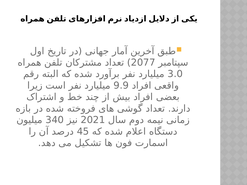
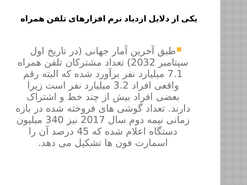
2077: 2077 -> 2032 (143, 63)
3.0: 3.0 -> 7.1 (175, 74)
9.9: 9.9 -> 3.2 (121, 86)
2021: 2021 -> 2017 (93, 120)
